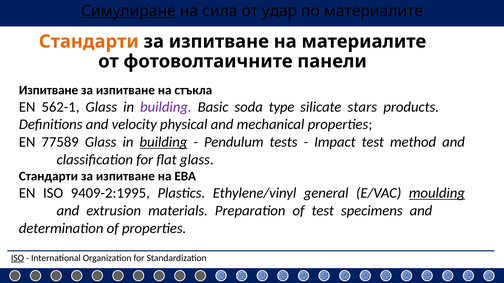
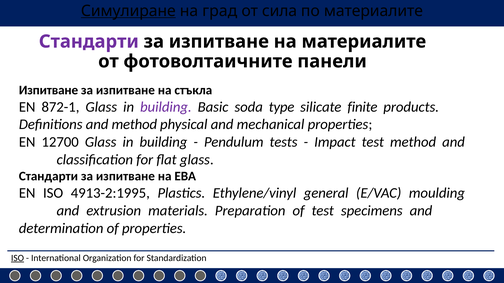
сила: сила -> град (220, 11)
удар: удар -> сила (280, 11)
Стандарти colour: orange -> purple (89, 42)
562-1: 562-1 -> 872-1 (60, 107)
stars: stars -> finite (362, 107)
and velocity: velocity -> method (134, 125)
77589: 77589 -> 12700 (60, 142)
building underline: present -> none (163, 142)
9409-2:1995: 9409-2:1995 -> 4913-2:1995 (110, 193)
moulding underline: present -> none (437, 193)
